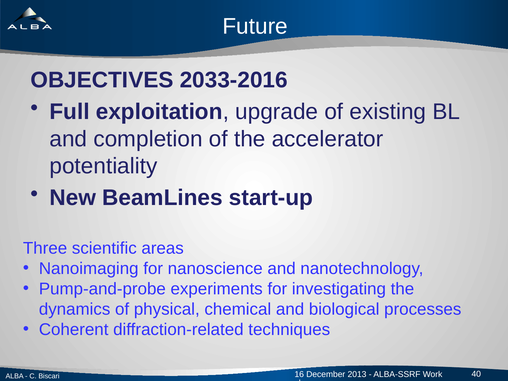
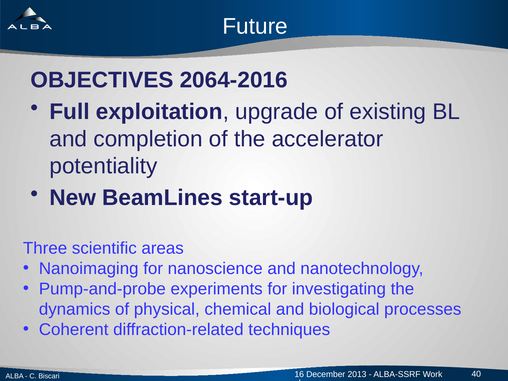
2033-2016: 2033-2016 -> 2064-2016 (234, 80)
